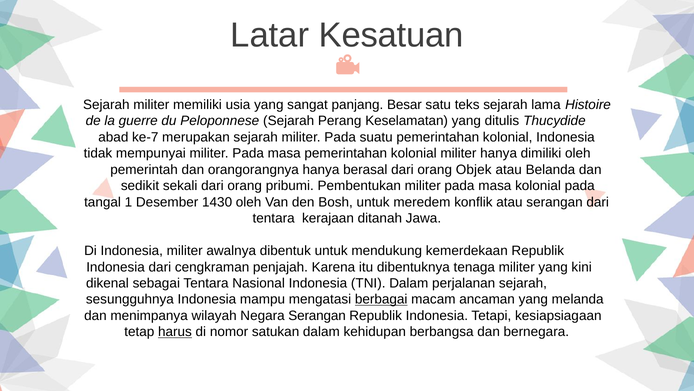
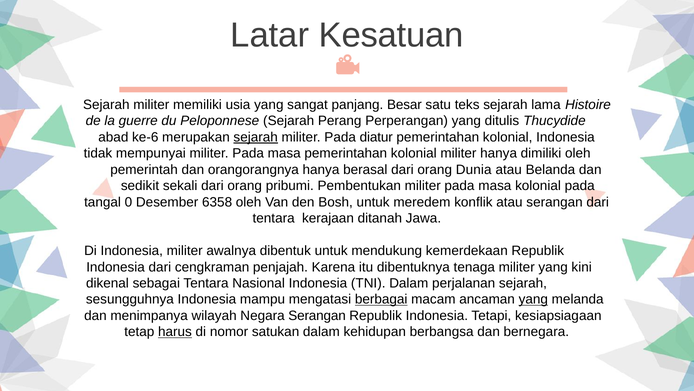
Keselamatan: Keselamatan -> Perperangan (407, 121)
ke-7: ke-7 -> ke-6 (145, 137)
sejarah underline: none -> present (256, 137)
suatu: suatu -> diatur (376, 137)
Objek: Objek -> Dunia (474, 169)
1: 1 -> 0 (128, 202)
1430: 1430 -> 6358 (217, 202)
yang underline: none -> present (533, 299)
